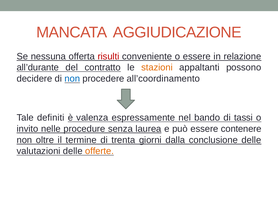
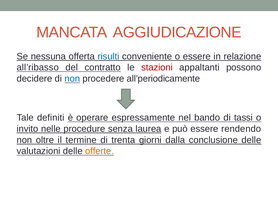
risulti colour: red -> blue (108, 56)
all’durante: all’durante -> all’ribasso (38, 67)
stazioni colour: orange -> red (157, 67)
all’coordinamento: all’coordinamento -> all’periodicamente (163, 78)
valenza: valenza -> operare (92, 117)
contenere: contenere -> rendendo (241, 129)
